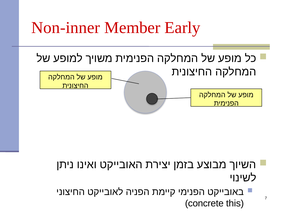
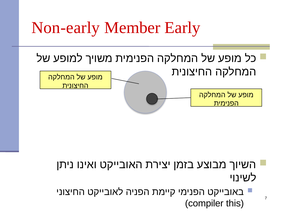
Non-inner: Non-inner -> Non-early (66, 28)
concrete: concrete -> compiler (206, 203)
